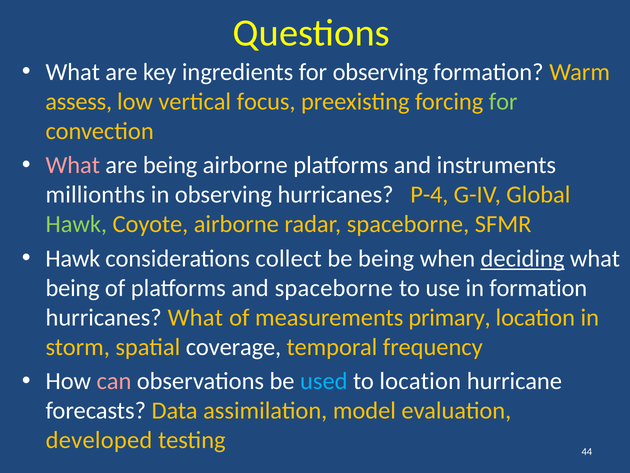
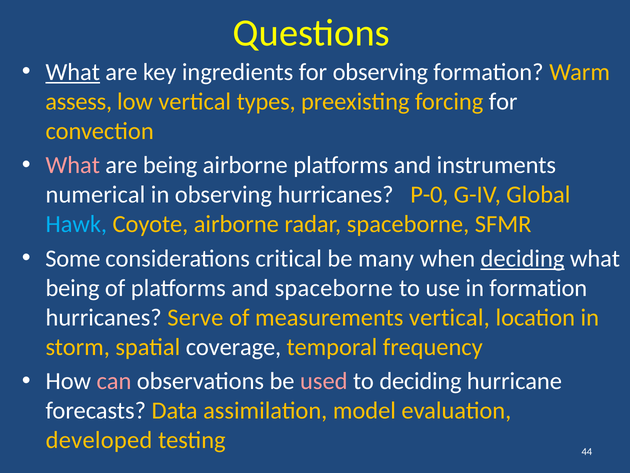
What underline: none -> present (73, 72)
focus: focus -> types (266, 101)
for colour: light green -> white (503, 101)
millionths: millionths -> numerical (95, 195)
P-4: P-4 -> P-0 (429, 195)
Hawk colour: light green -> light blue (76, 224)
Hawk: Hawk -> Some (73, 258)
collect: collect -> critical (289, 258)
be being: being -> many (386, 258)
hurricanes What: What -> Serve (195, 317)
measurements primary: primary -> vertical (449, 317)
used colour: light blue -> pink (324, 381)
to location: location -> deciding (420, 381)
